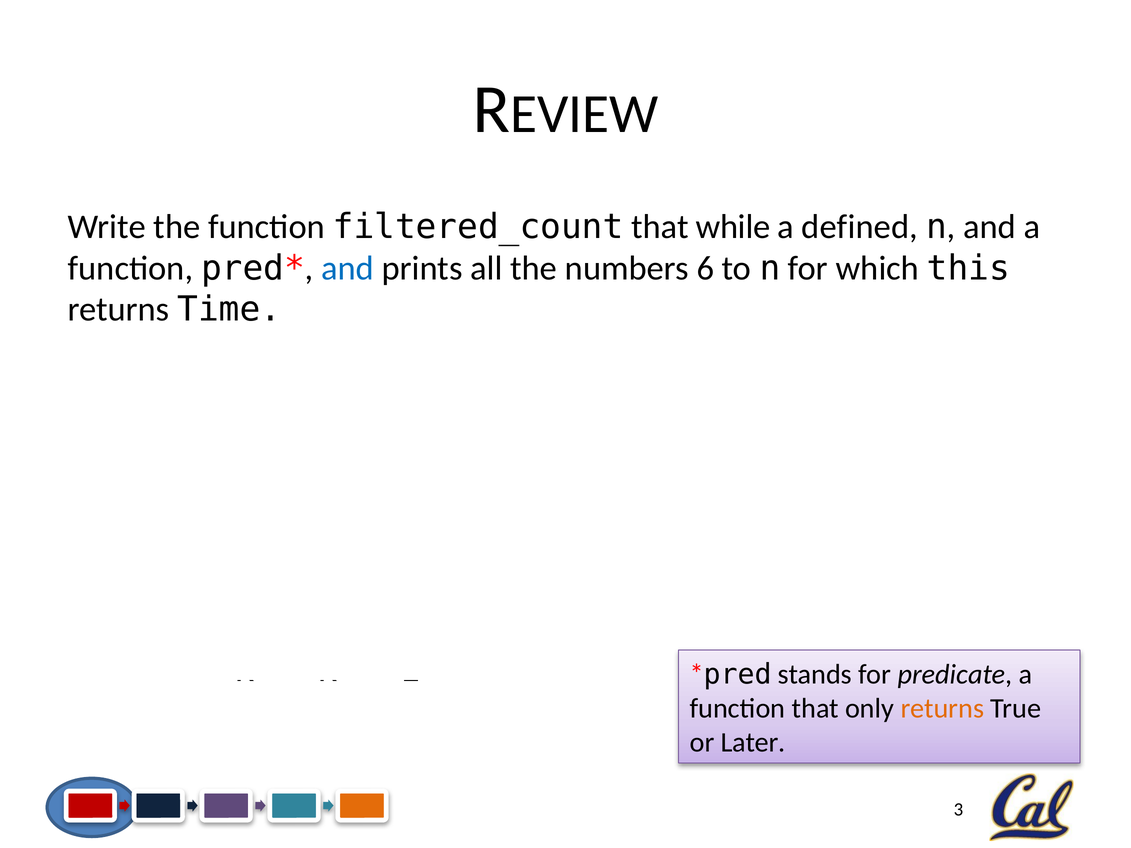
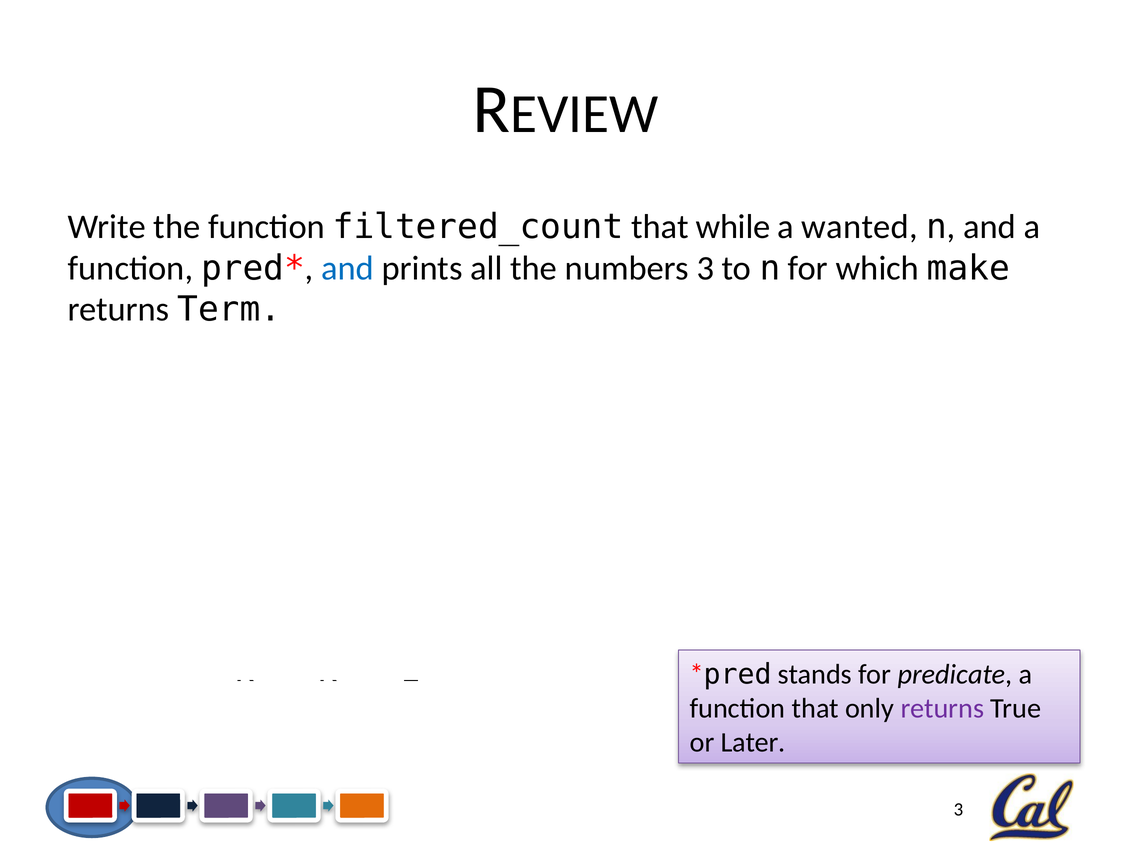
defined: defined -> wanted (860, 227)
numbers 6: 6 -> 3 (705, 268)
this: this -> make (968, 268)
Time: Time -> Term (229, 310)
returns colour: orange -> purple (942, 709)
